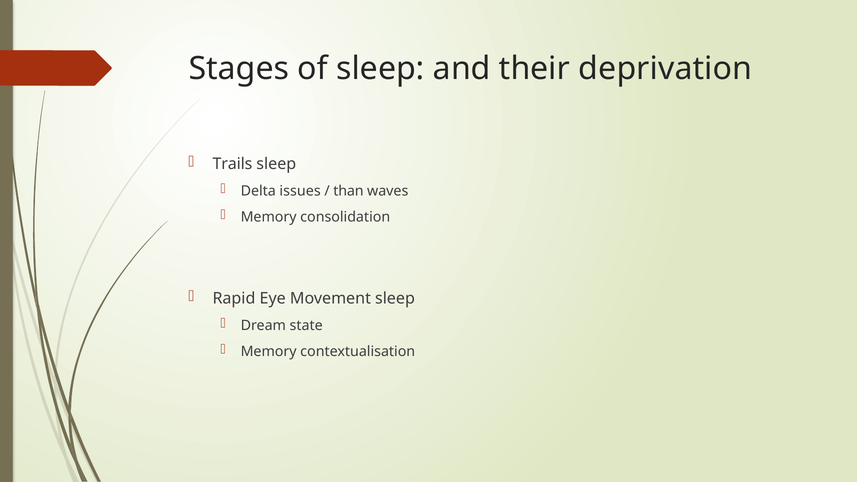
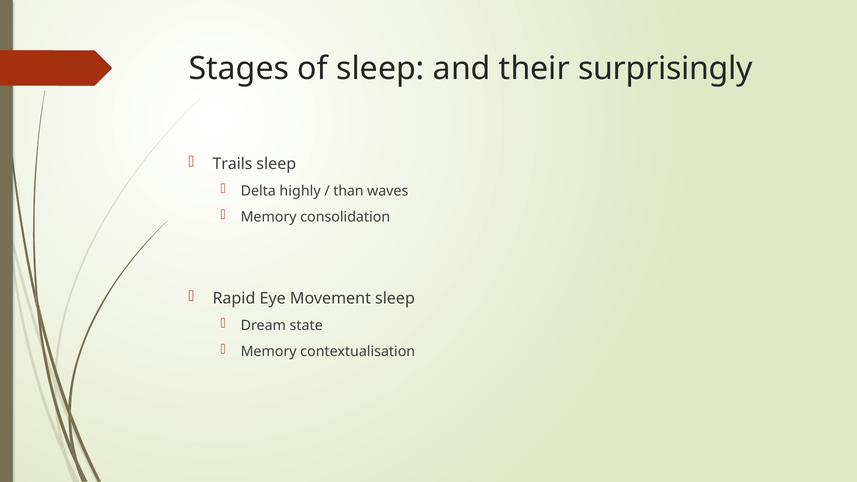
deprivation: deprivation -> surprisingly (665, 69)
issues: issues -> highly (300, 191)
